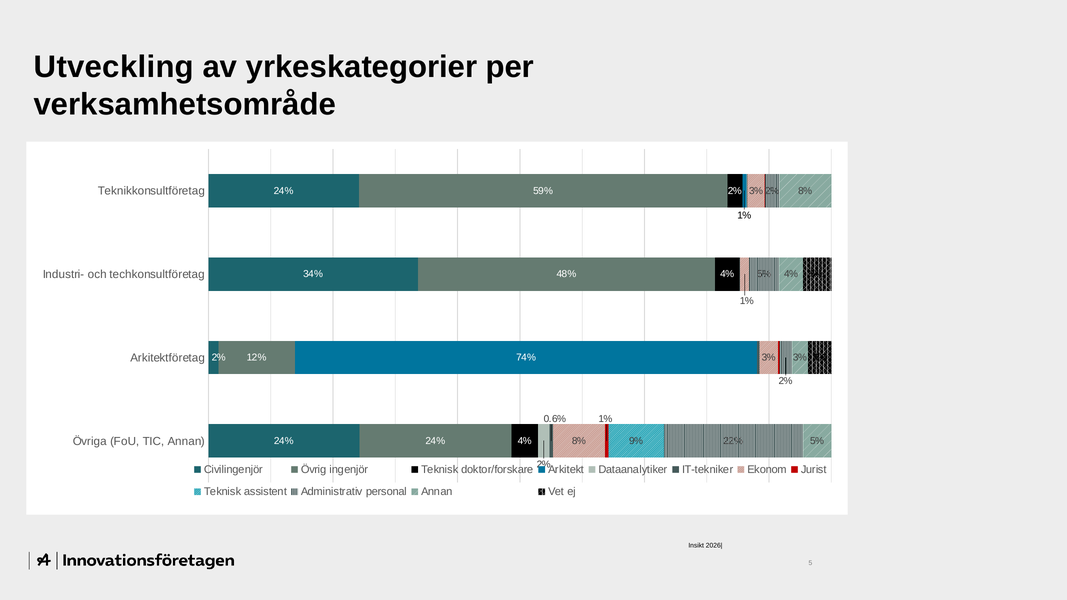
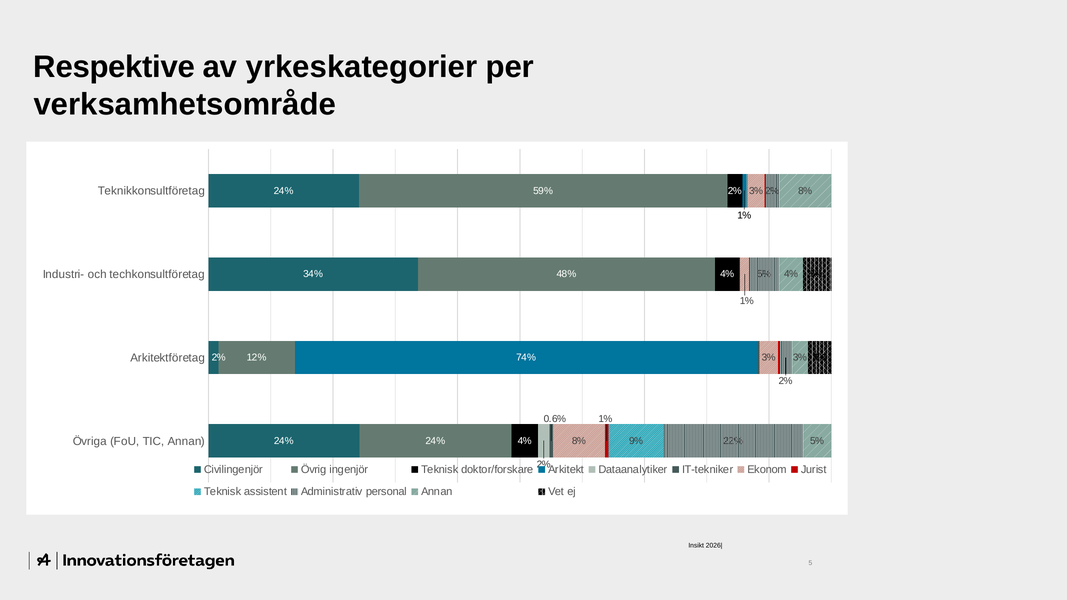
Utveckling: Utveckling -> Respektive (114, 67)
